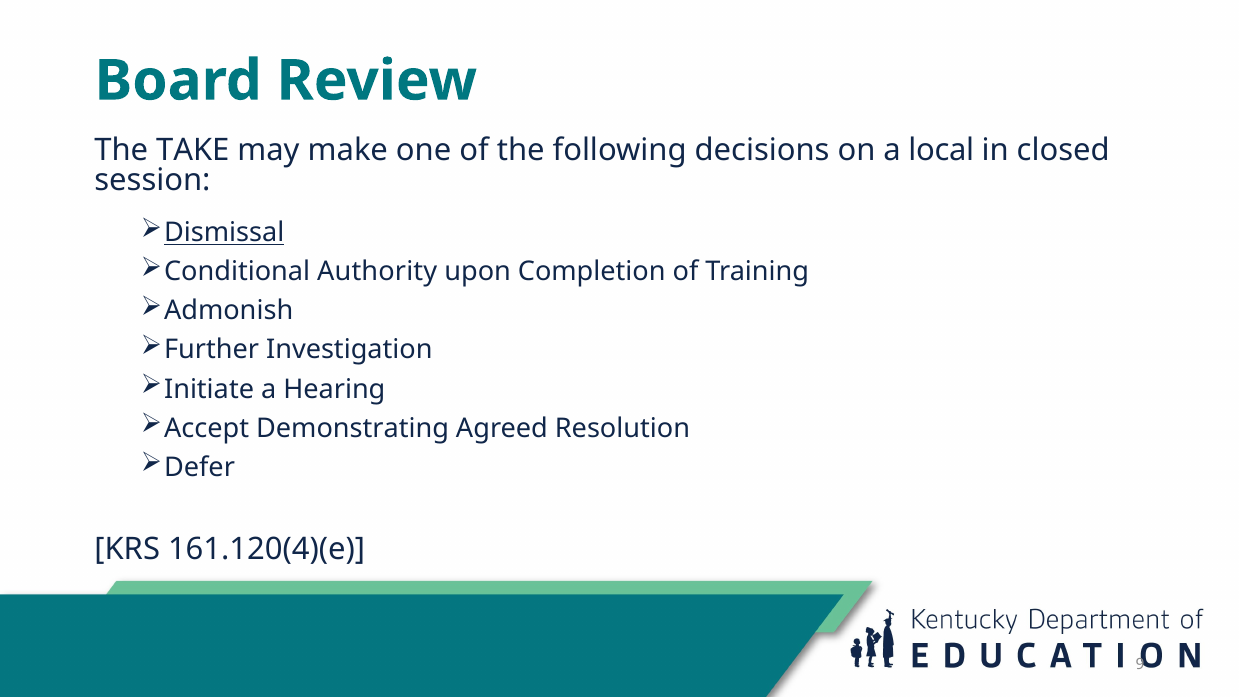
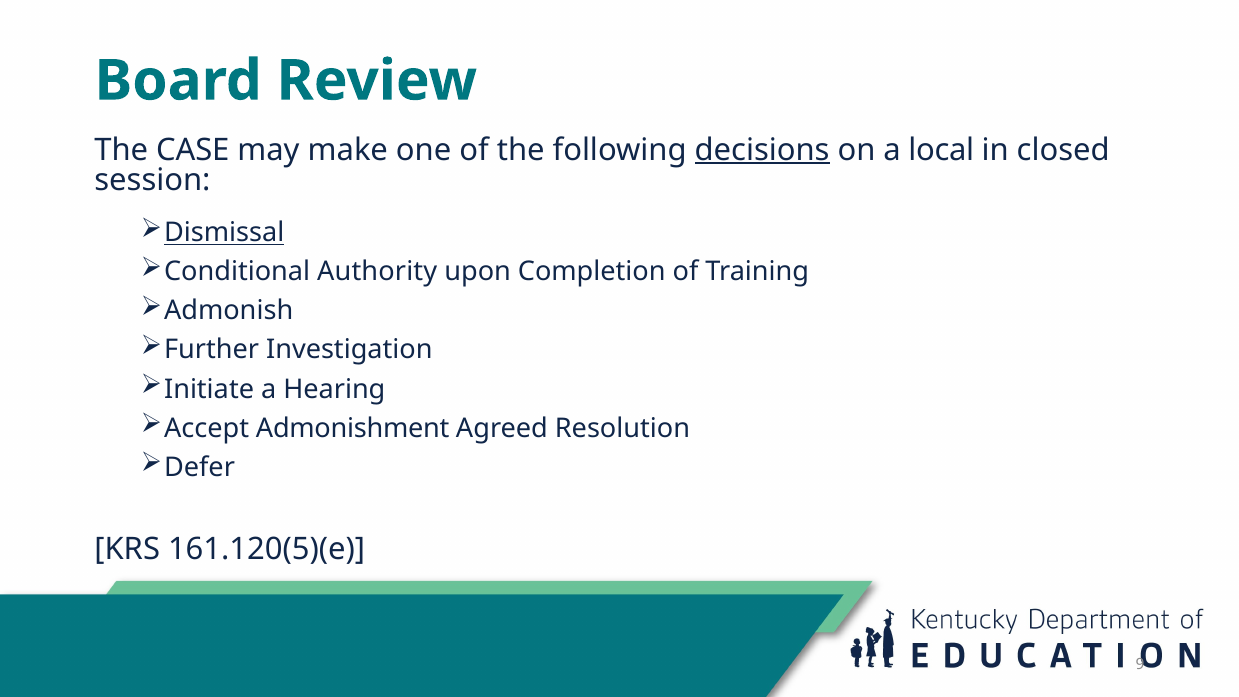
TAKE: TAKE -> CASE (193, 150)
decisions underline: none -> present (762, 150)
Demonstrating: Demonstrating -> Admonishment (353, 428)
161.120(4)(e: 161.120(4)(e -> 161.120(5)(e (267, 549)
